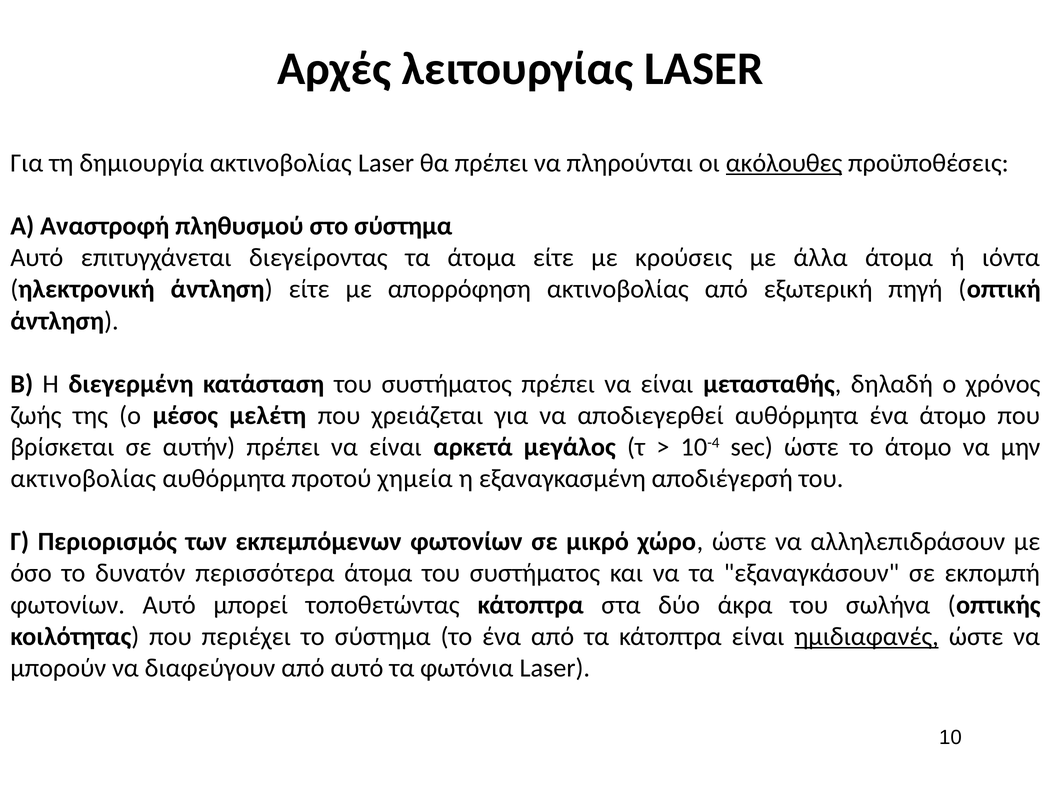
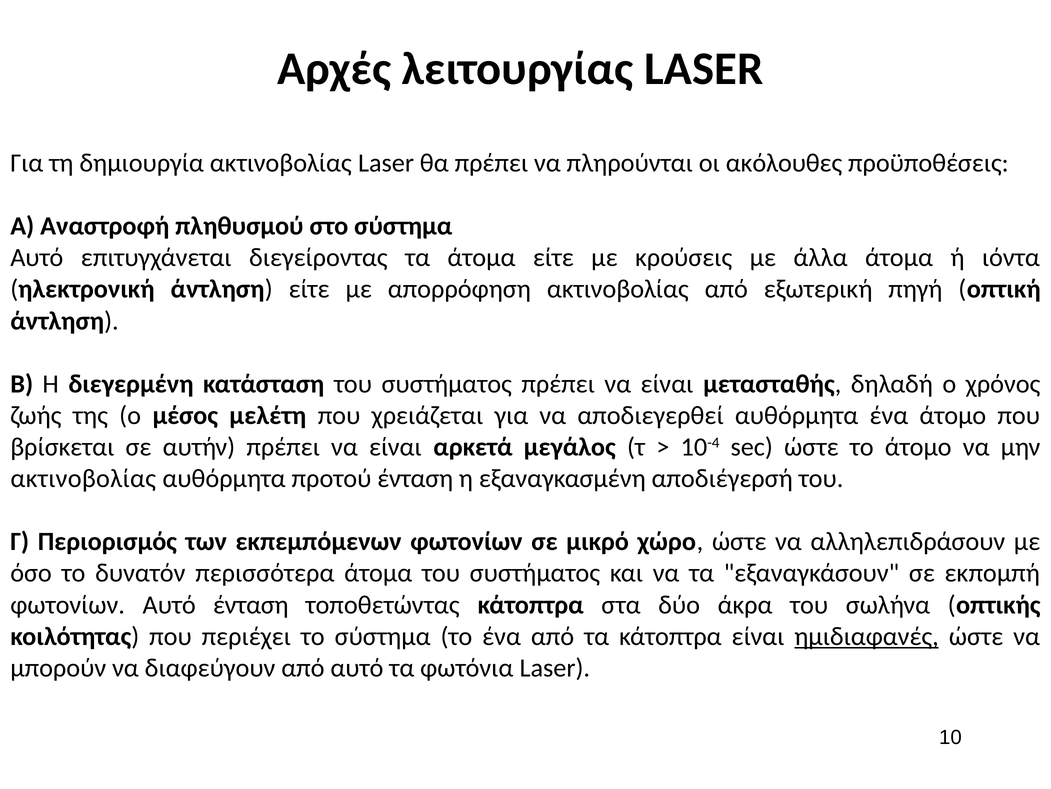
ακόλουθες underline: present -> none (784, 163)
προτού χημεία: χημεία -> ένταση (415, 478)
Αυτό μπορεί: μπορεί -> ένταση (251, 604)
